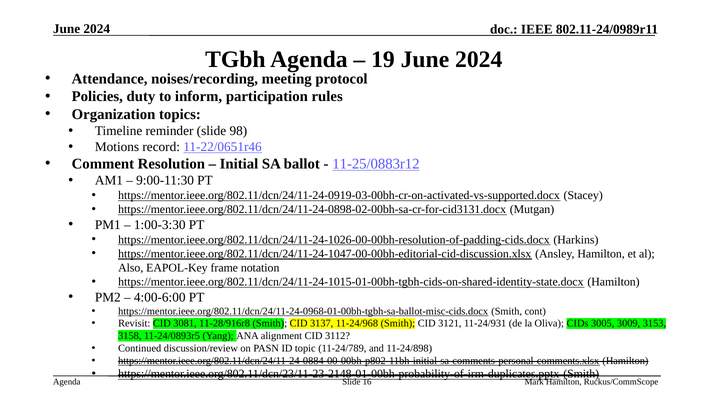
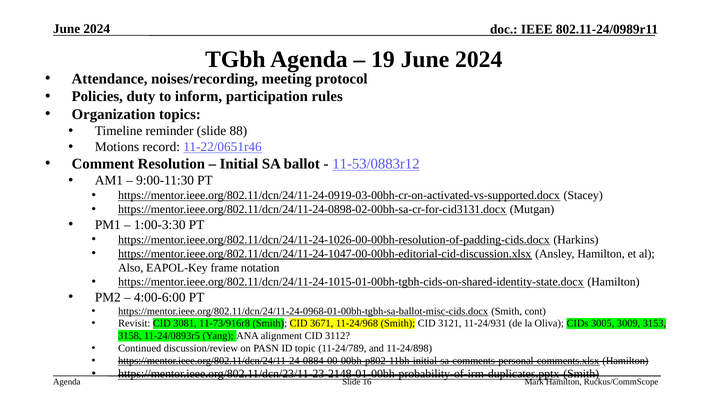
98: 98 -> 88 (238, 131)
11-25/0883r12: 11-25/0883r12 -> 11-53/0883r12 (376, 164)
11-28/916r8: 11-28/916r8 -> 11-73/916r8 (225, 324)
3137: 3137 -> 3671 (322, 324)
